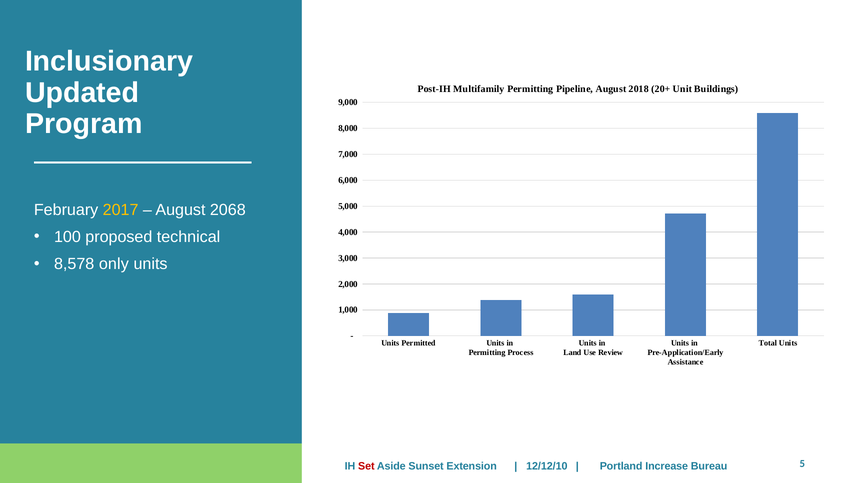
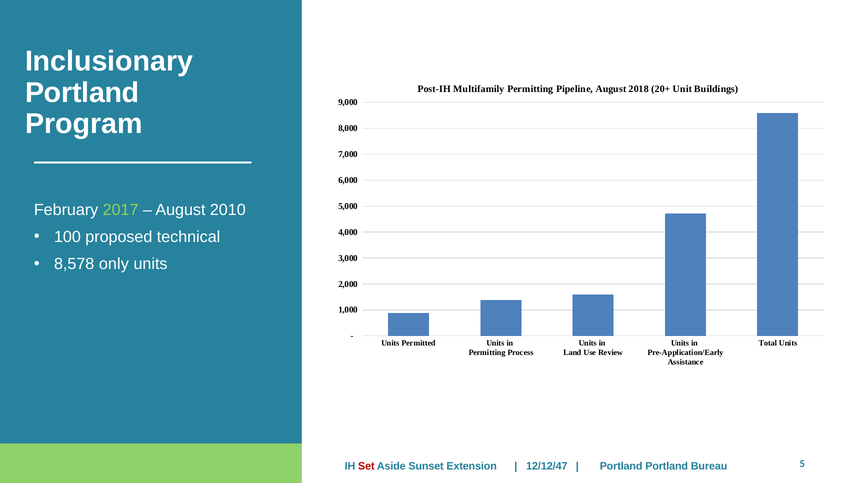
Updated: Updated -> Portland (82, 93)
2017 colour: yellow -> light green (121, 210)
2068: 2068 -> 2010 (228, 210)
12/12/10: 12/12/10 -> 12/12/47 (547, 466)
Portland Increase: Increase -> Portland (667, 466)
